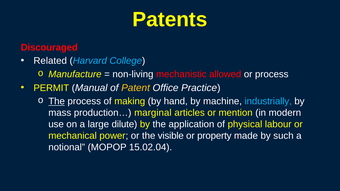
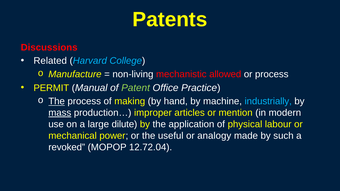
Discouraged: Discouraged -> Discussions (49, 47)
Patent colour: yellow -> light green (136, 88)
mass underline: none -> present (60, 113)
marginal: marginal -> improper (153, 113)
visible: visible -> useful (171, 136)
property: property -> analogy (214, 136)
notional: notional -> revoked (67, 147)
15.02.04: 15.02.04 -> 12.72.04 (151, 147)
